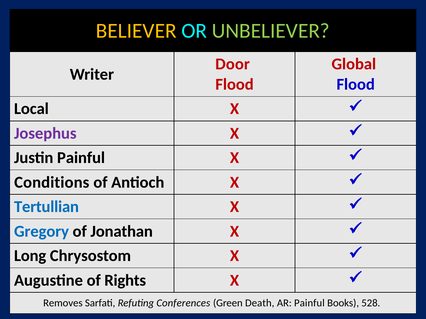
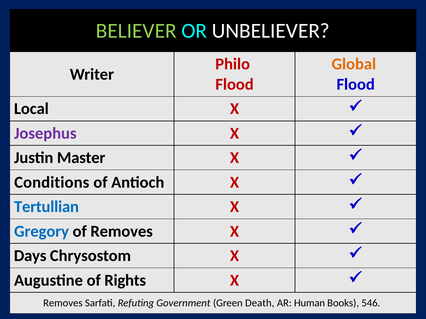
BELIEVER colour: yellow -> light green (136, 31)
UNBELIEVER colour: light green -> white (271, 31)
Door: Door -> Philo (233, 64)
Global colour: red -> orange (354, 64)
Justin Painful: Painful -> Master (81, 158)
of Jonathan: Jonathan -> Removes (122, 232)
Long: Long -> Days (30, 256)
Conferences: Conferences -> Government (183, 304)
AR Painful: Painful -> Human (310, 304)
528: 528 -> 546 (371, 304)
